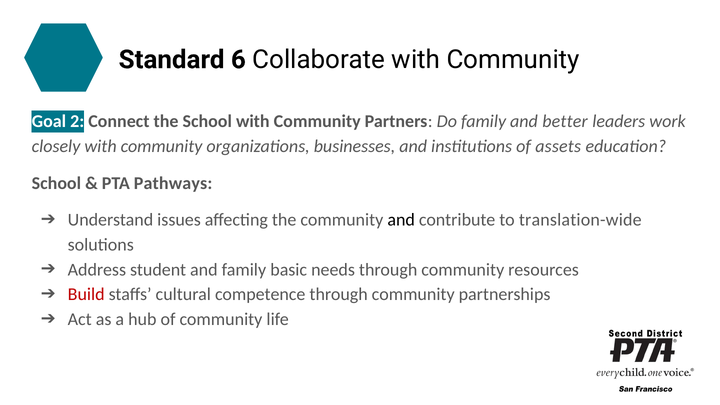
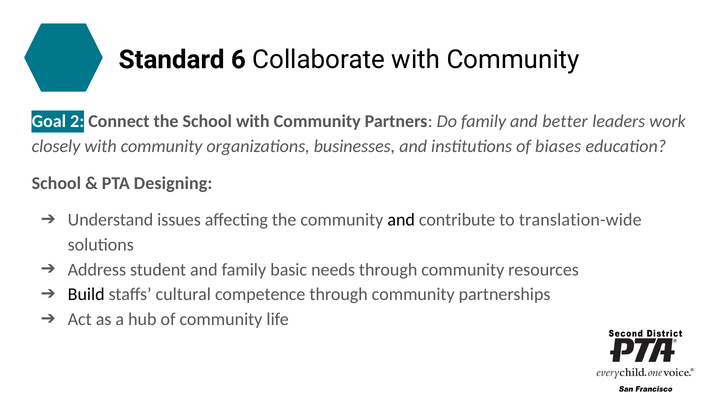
assets: assets -> biases (558, 146)
Pathways: Pathways -> Designing (173, 183)
Build colour: red -> black (86, 294)
